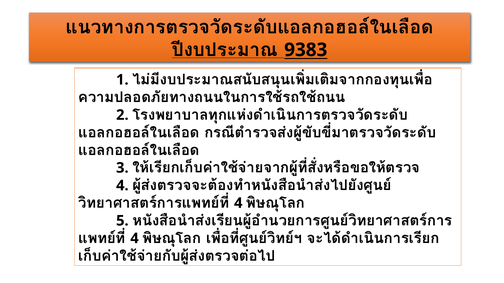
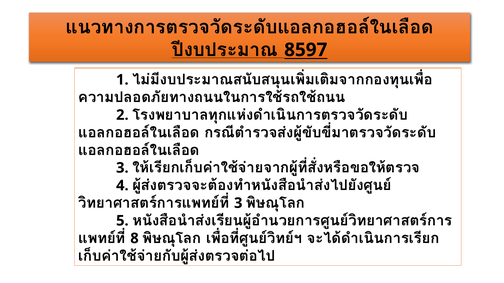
9383: 9383 -> 8597 (306, 50)
4: 4 -> 3 (238, 203)
4: 4 -> 8 (134, 239)
